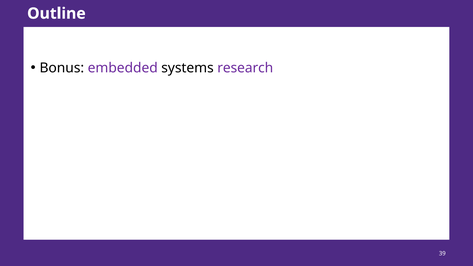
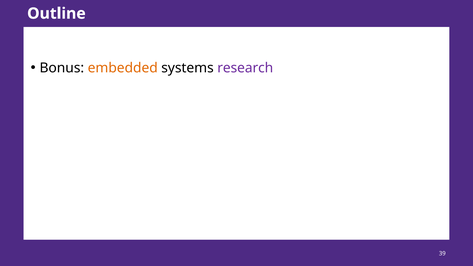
embedded colour: purple -> orange (123, 68)
